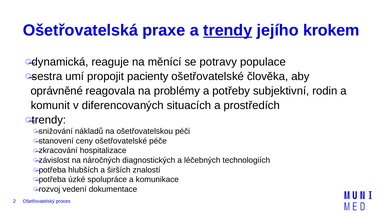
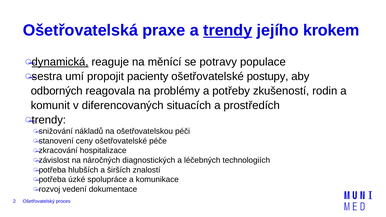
dynamická underline: none -> present (60, 62)
člověka: člověka -> postupy (268, 77)
oprávněné: oprávněné -> odborných (57, 91)
subjektivní: subjektivní -> zkušeností (281, 91)
